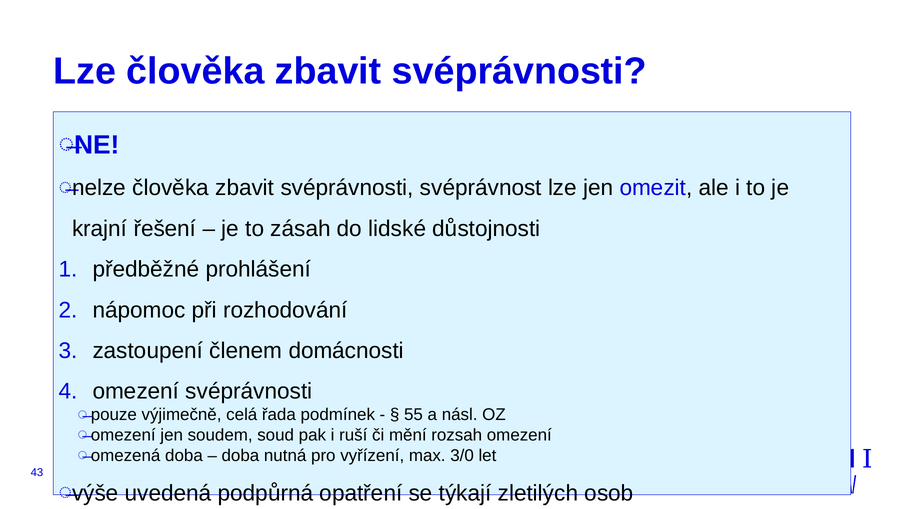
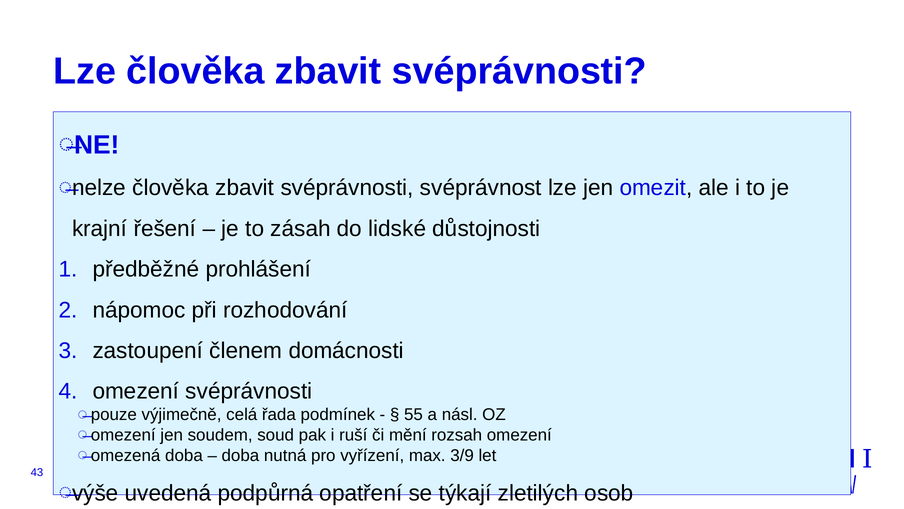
3/0: 3/0 -> 3/9 (462, 455)
